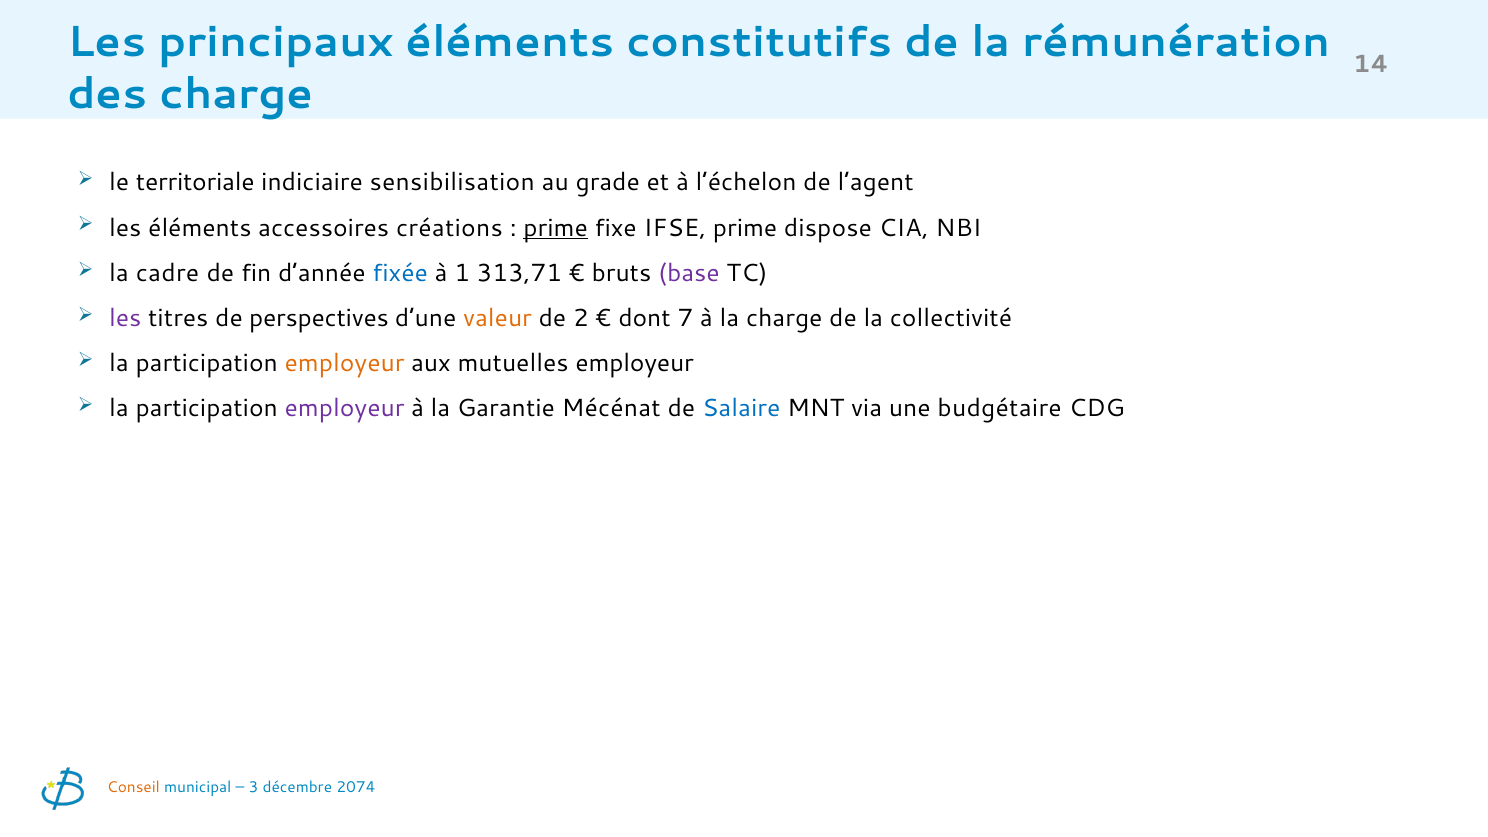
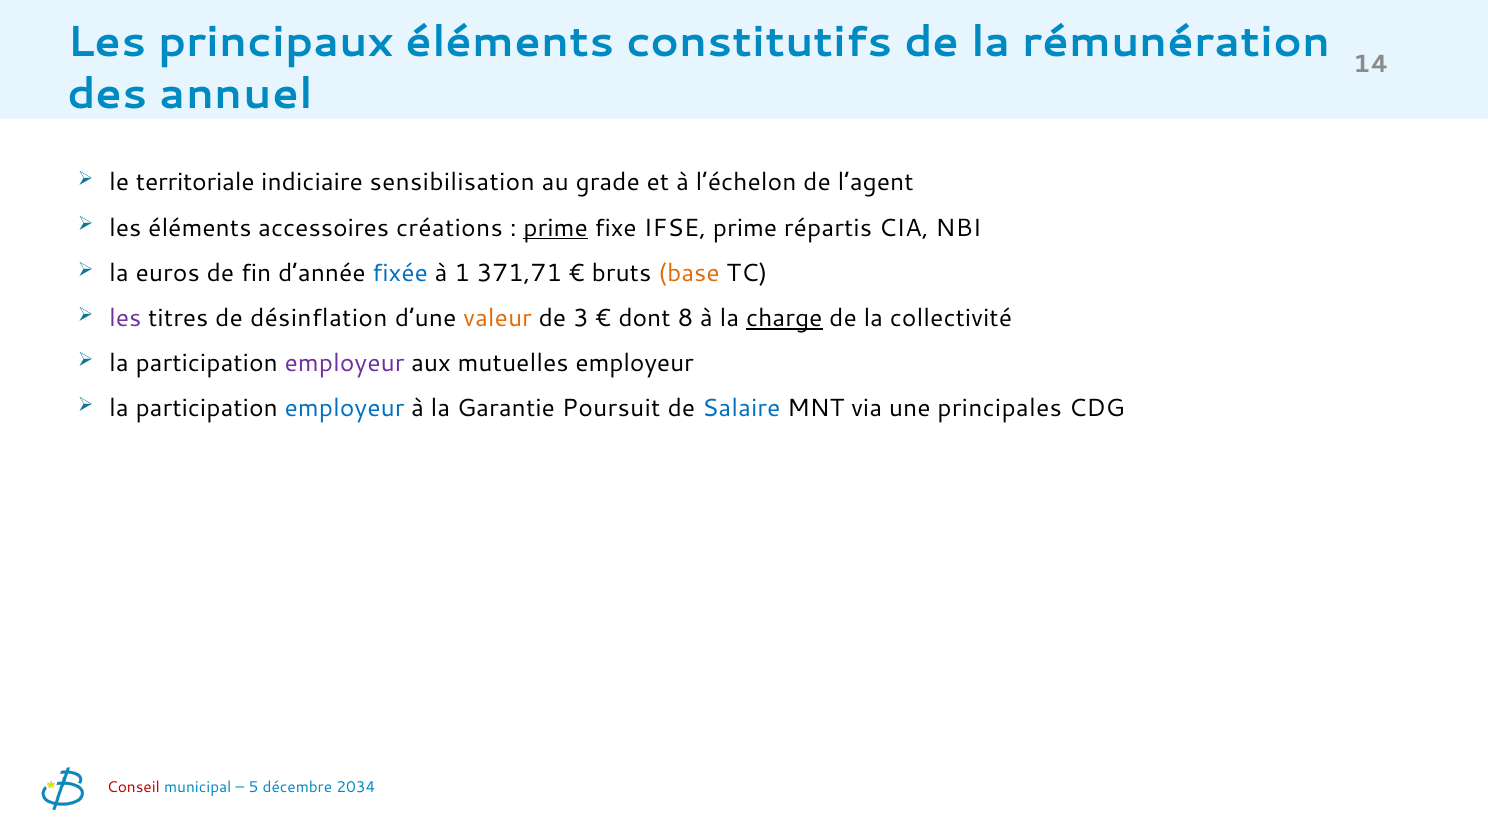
des charge: charge -> annuel (236, 94)
dispose: dispose -> répartis (828, 228)
cadre: cadre -> euros (168, 273)
313,71: 313,71 -> 371,71 (519, 273)
base colour: purple -> orange (689, 273)
perspectives: perspectives -> désinflation (319, 318)
2: 2 -> 3 (581, 318)
7: 7 -> 8 (685, 318)
charge underline: none -> present (784, 318)
employeur colour: orange -> purple (345, 364)
employeur colour: purple -> blue (345, 409)
Mécénat: Mécénat -> Poursuit (611, 409)
budgétaire: budgétaire -> principales (1000, 409)
Conseil colour: orange -> red (133, 788)
3: 3 -> 5 (254, 788)
2074: 2074 -> 2034 (356, 788)
